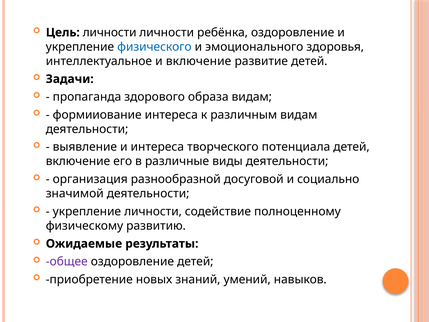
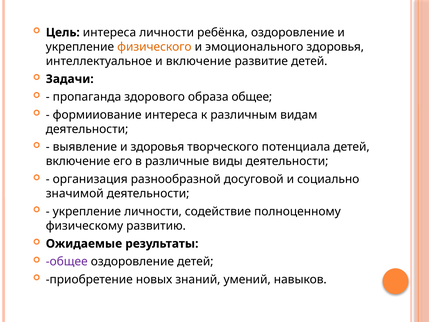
Цель личности: личности -> интереса (110, 32)
физического colour: blue -> orange (154, 47)
образа видам: видам -> общее (252, 97)
и интереса: интереса -> здоровья (157, 147)
